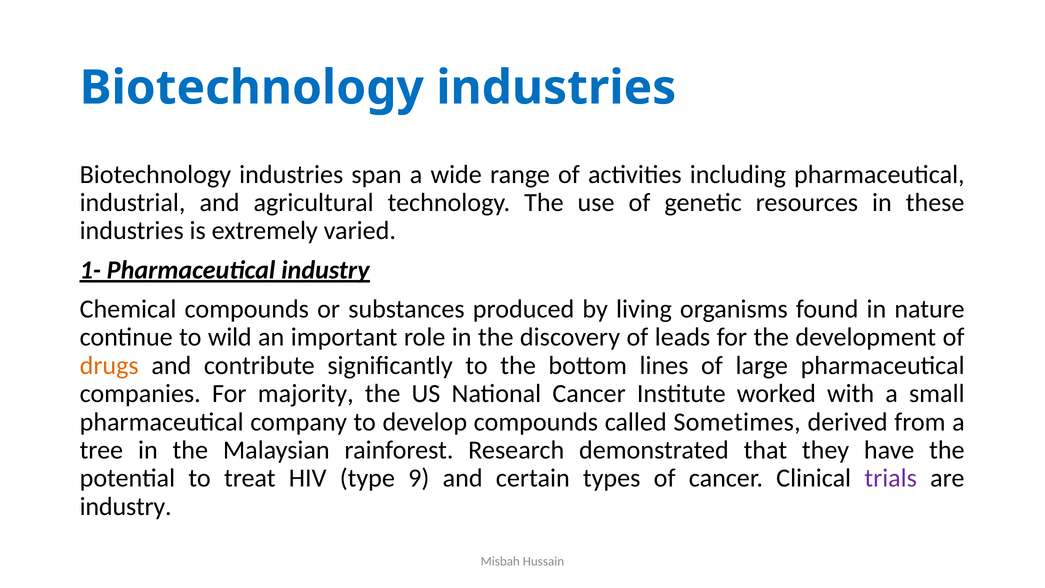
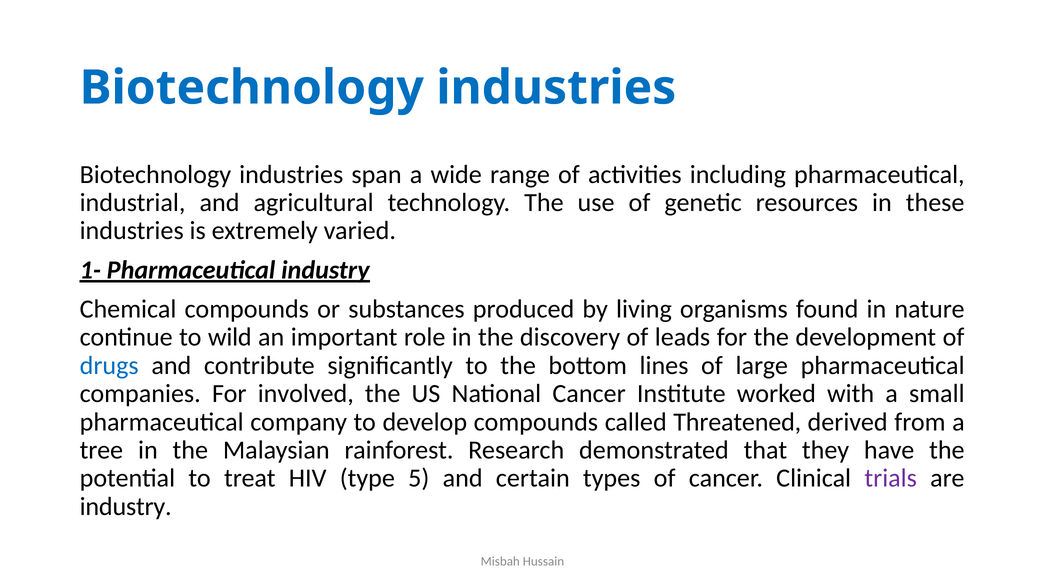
drugs colour: orange -> blue (109, 365)
majority: majority -> involved (306, 394)
Sometimes: Sometimes -> Threatened (737, 422)
9: 9 -> 5 (419, 478)
